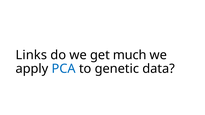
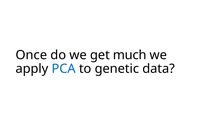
Links: Links -> Once (31, 55)
